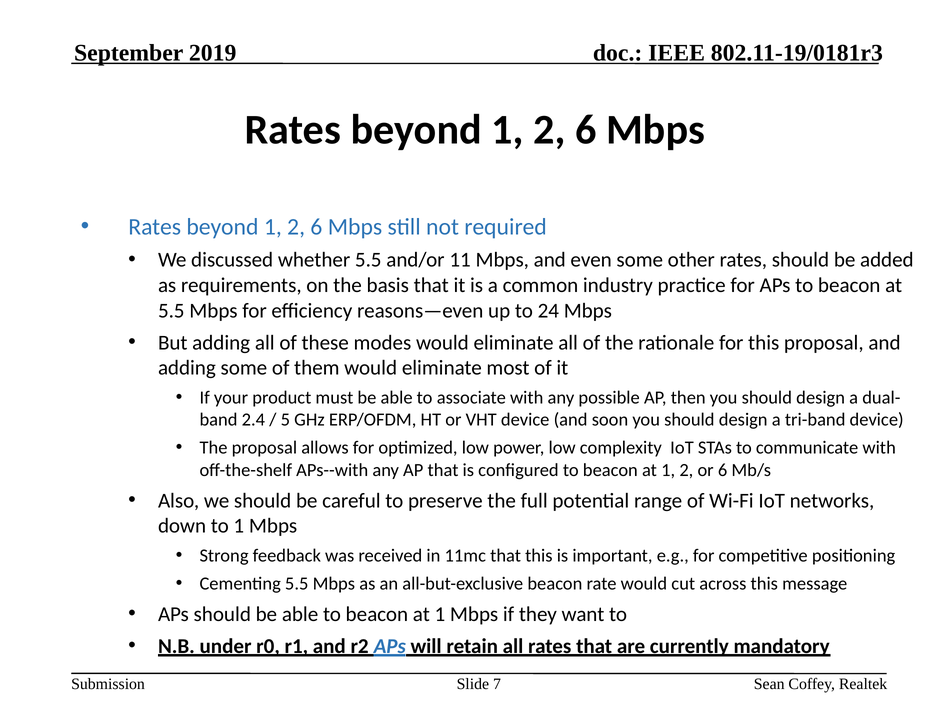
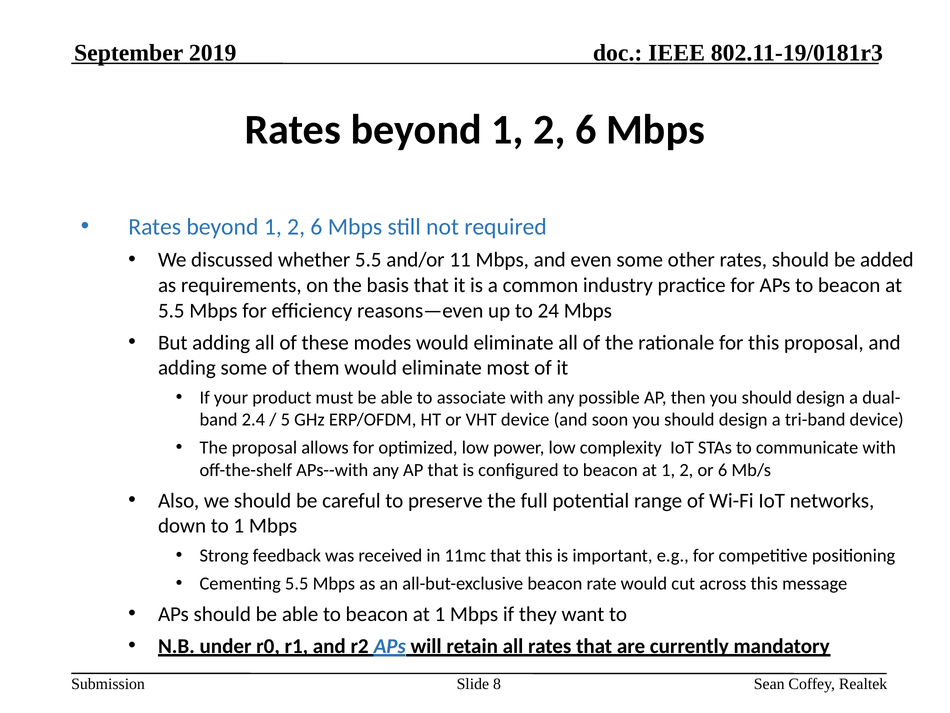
7: 7 -> 8 (497, 683)
